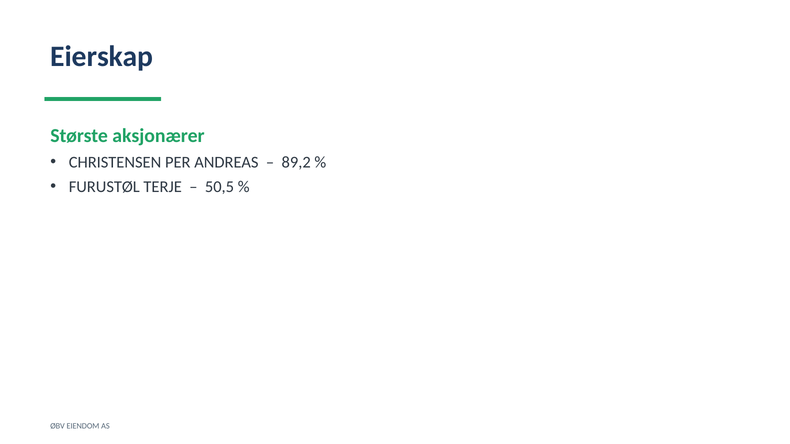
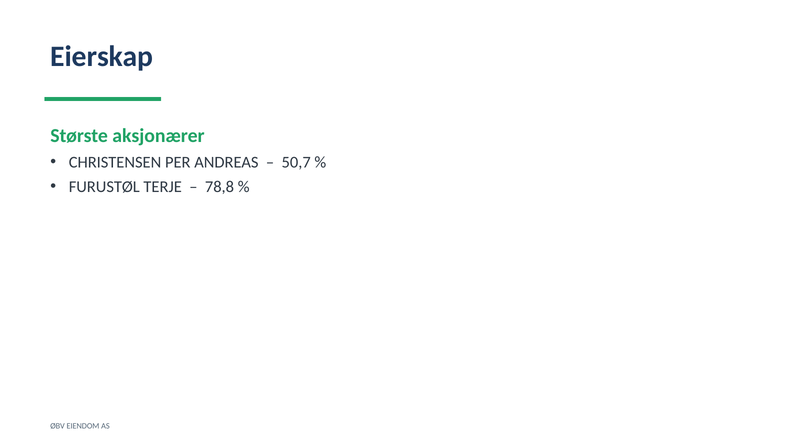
89,2: 89,2 -> 50,7 (296, 162)
50,5: 50,5 -> 78,8 (219, 187)
